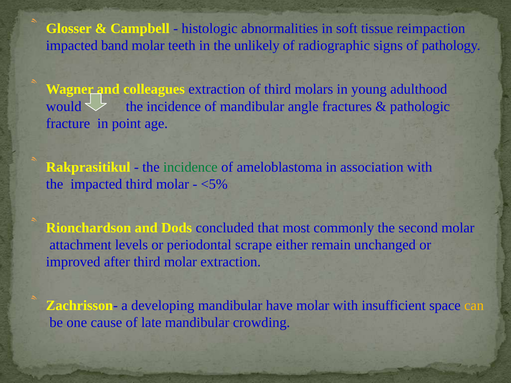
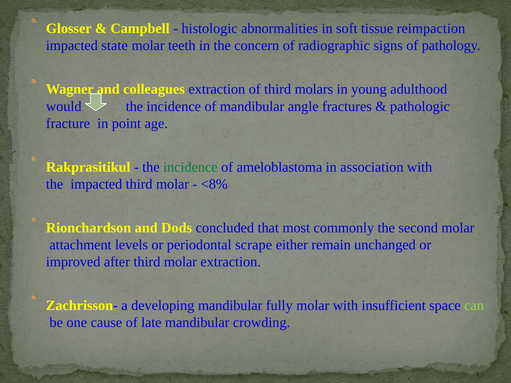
band: band -> state (115, 46)
unlikely: unlikely -> concern (257, 46)
<5%: <5% -> <8% (214, 184)
have: have -> fully (279, 306)
can colour: yellow -> light green (474, 306)
